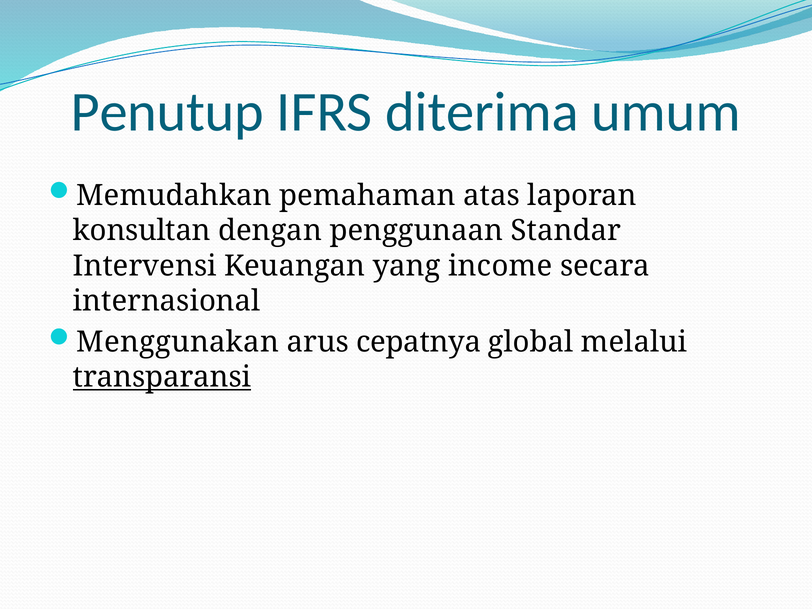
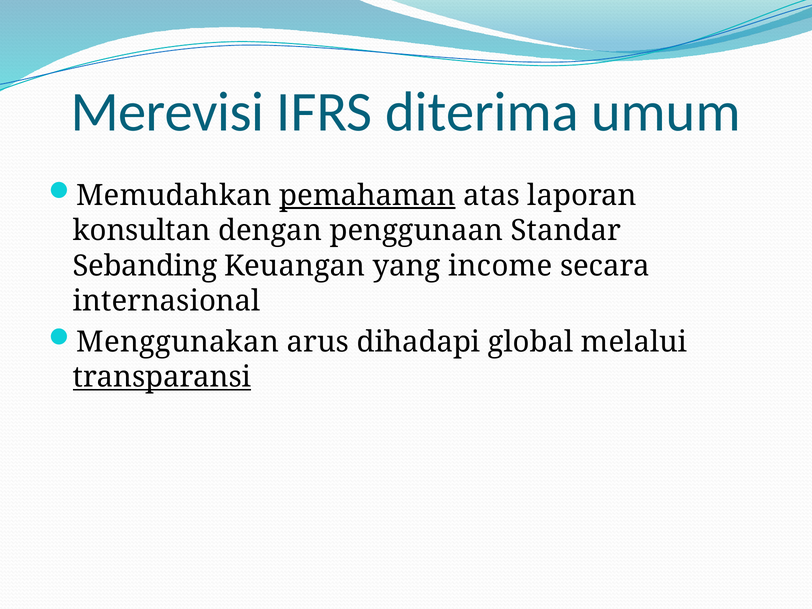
Penutup: Penutup -> Merevisi (167, 112)
pemahaman underline: none -> present (367, 196)
Intervensi: Intervensi -> Sebanding (145, 266)
cepatnya: cepatnya -> dihadapi (419, 342)
